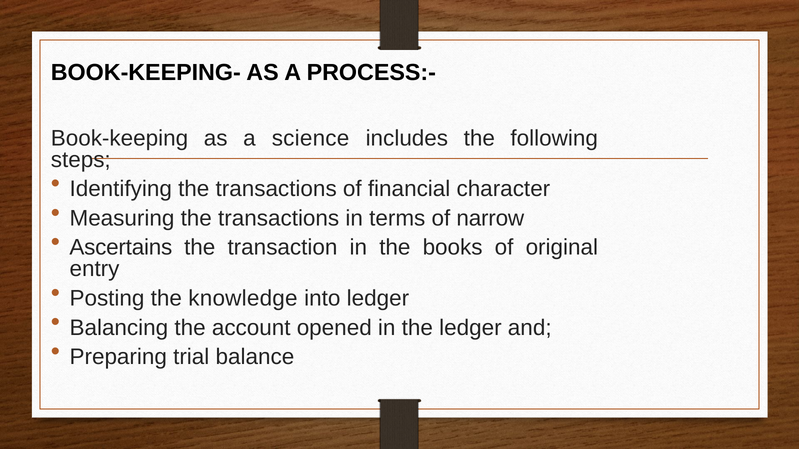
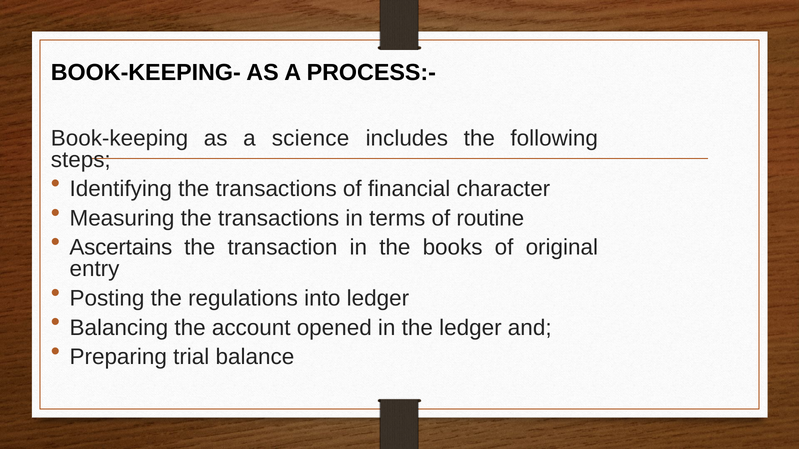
narrow: narrow -> routine (490, 218)
knowledge: knowledge -> regulations (243, 299)
